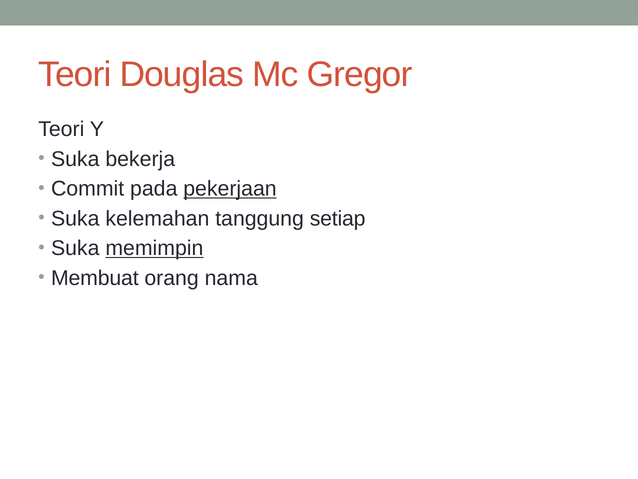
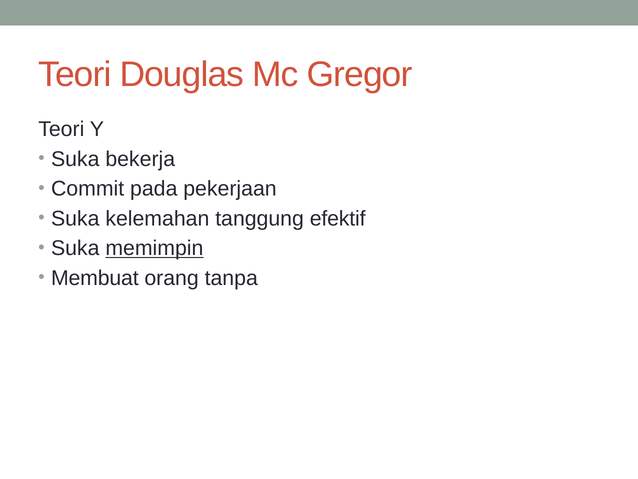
pekerjaan underline: present -> none (230, 189)
setiap: setiap -> efektif (338, 218)
nama: nama -> tanpa (231, 278)
